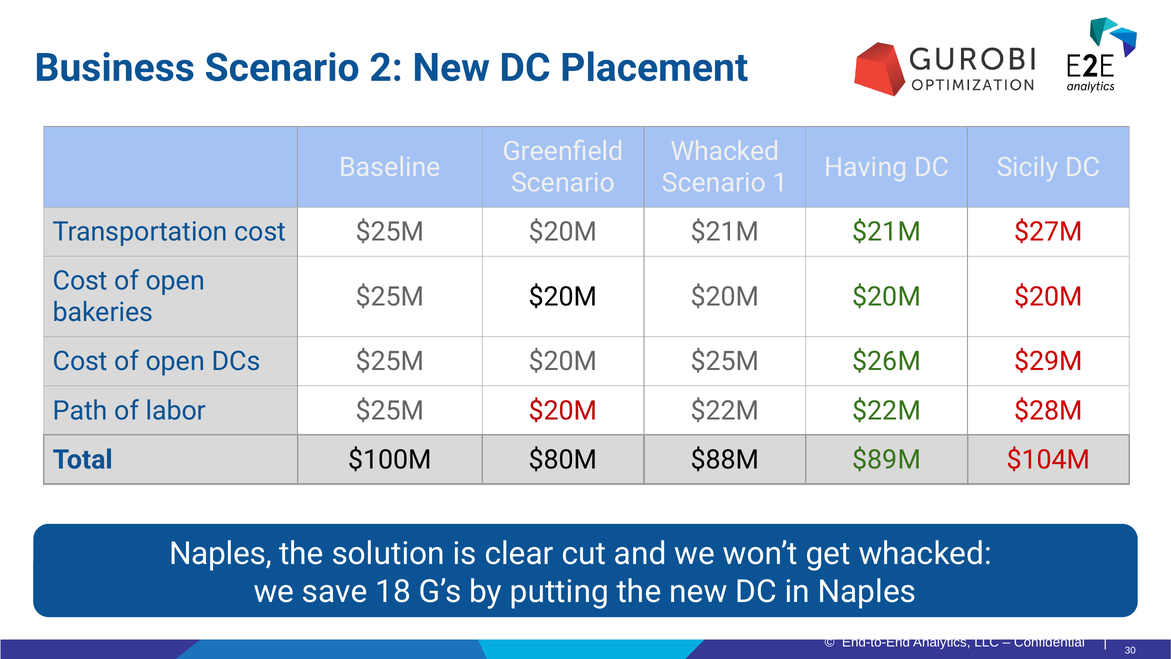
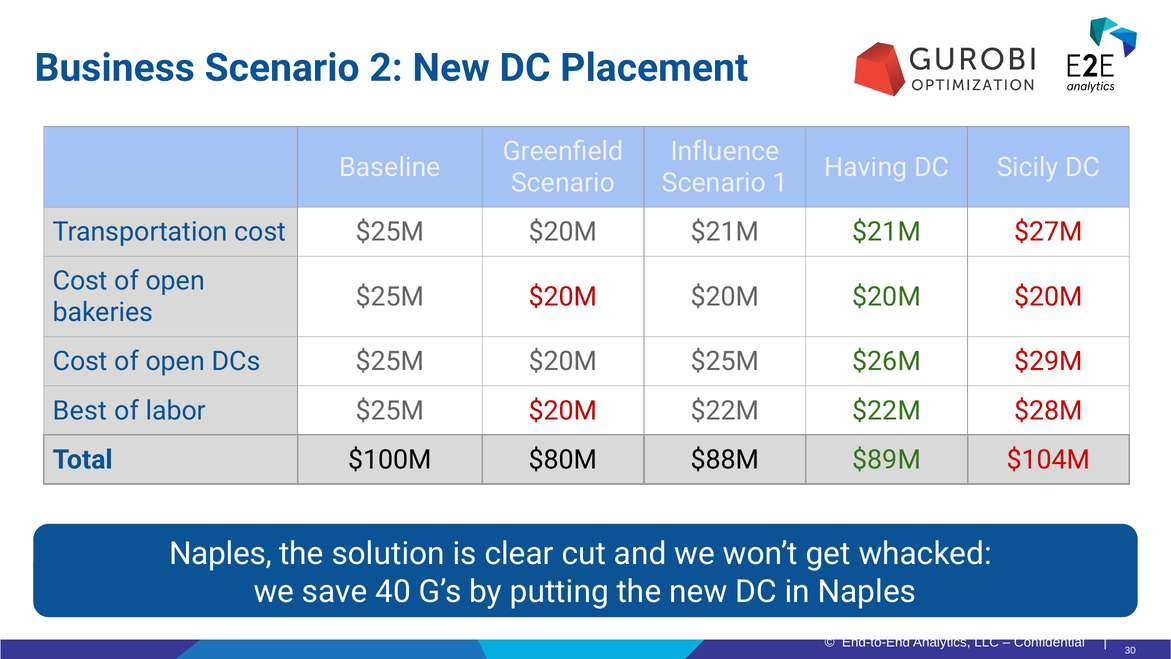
Whacked: Whacked -> Influence (725, 151)
$20M colour: black -> red (563, 297)
Path: Path -> Best (80, 410)
18: 18 -> 40 (393, 591)
